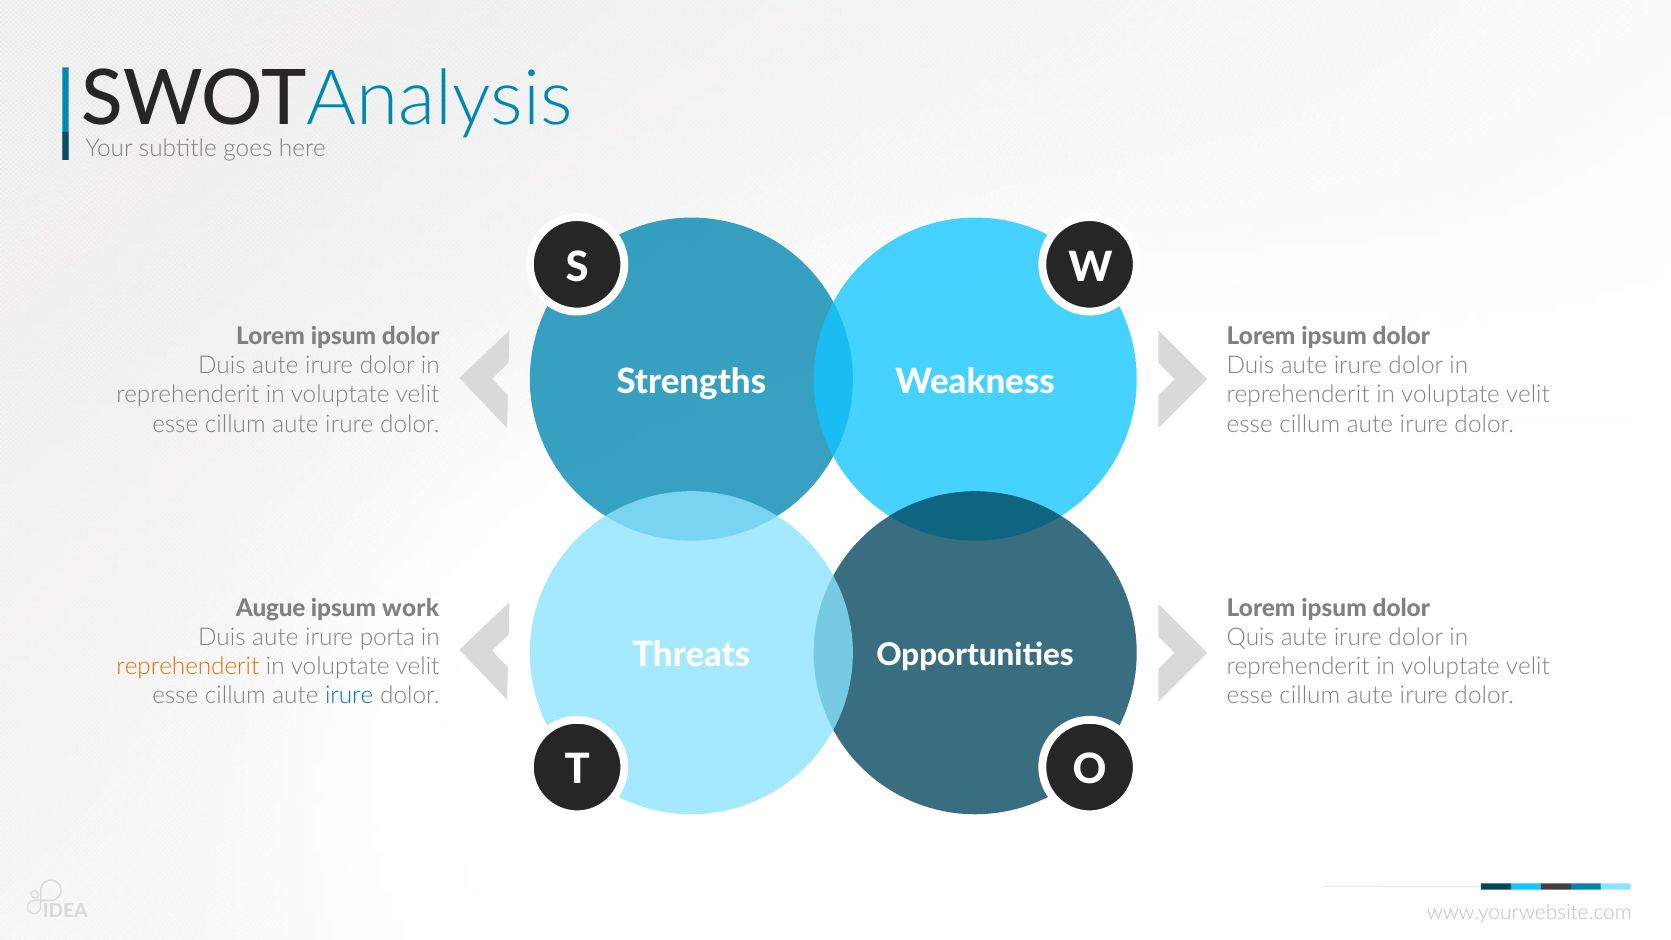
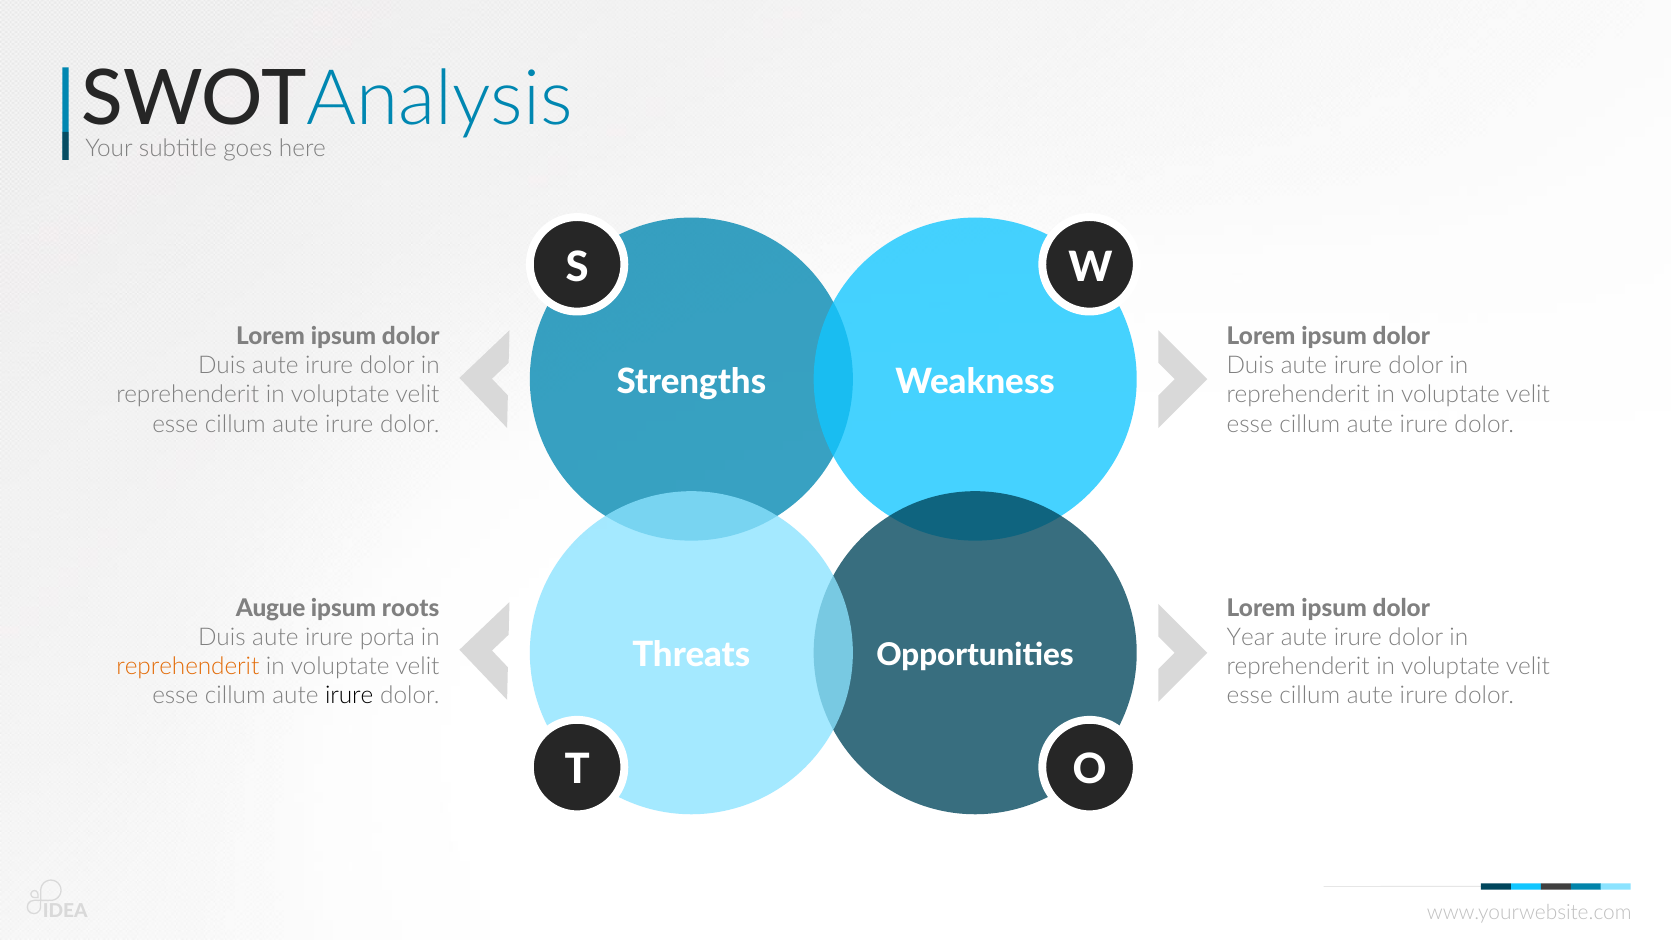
work: work -> roots (411, 608)
Quis: Quis -> Year (1251, 637)
irure colour: blue -> black (349, 696)
